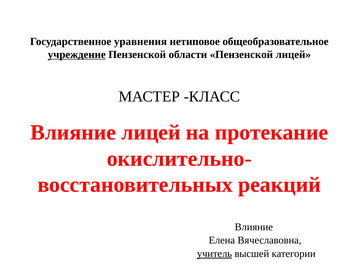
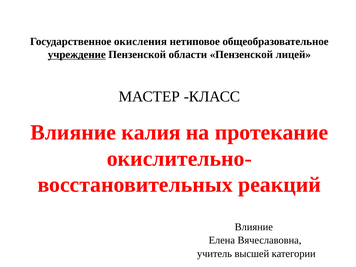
уравнения: уравнения -> окисления (140, 42)
Влияние лицей: лицей -> калия (151, 132)
учитель underline: present -> none (214, 254)
